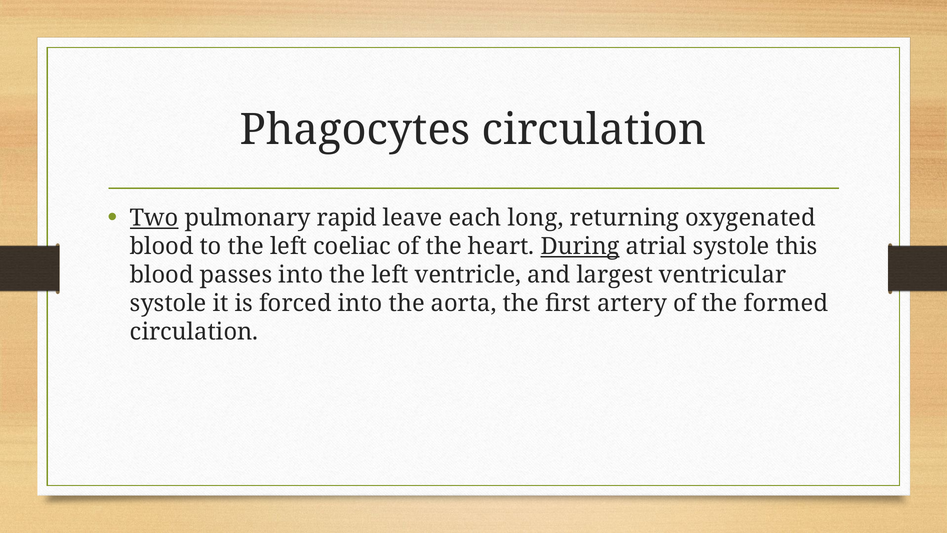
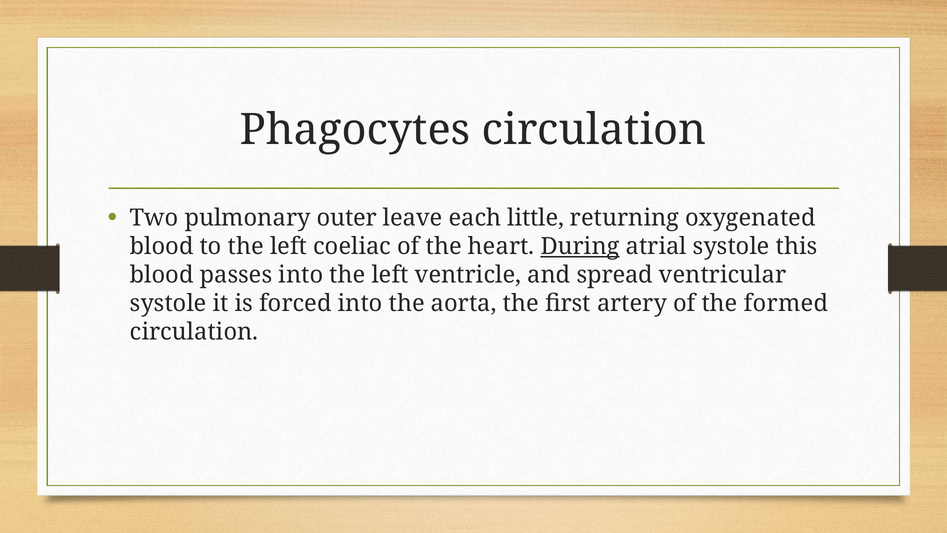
Two underline: present -> none (154, 218)
rapid: rapid -> outer (347, 218)
long: long -> little (536, 218)
largest: largest -> spread (615, 275)
